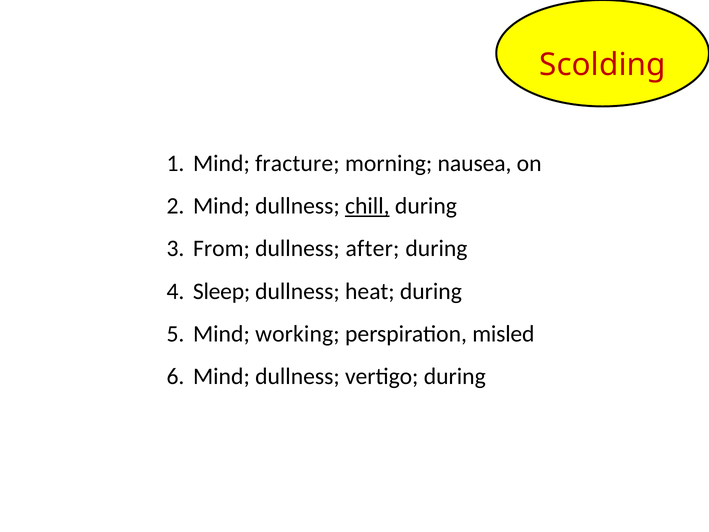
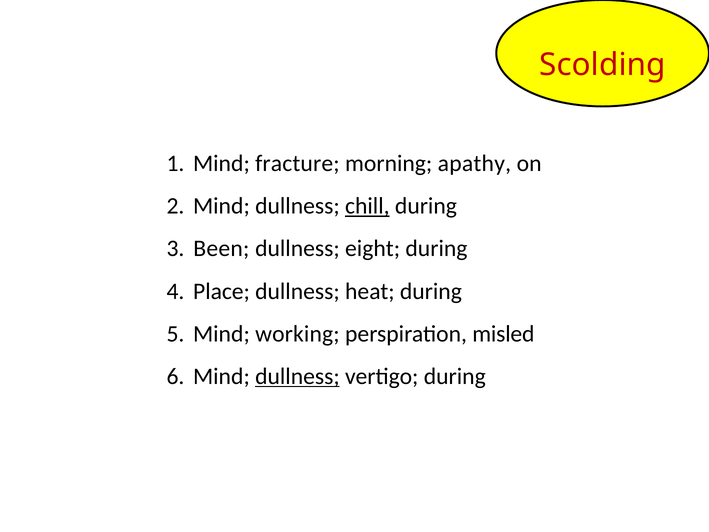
nausea: nausea -> apathy (474, 163)
From: From -> Been (221, 249)
after: after -> eight (373, 249)
Sleep: Sleep -> Place (221, 291)
dullness underline: none -> present (297, 376)
